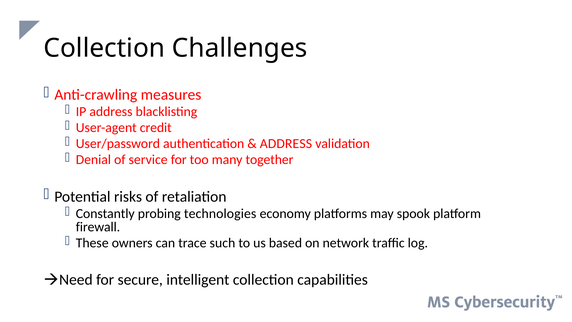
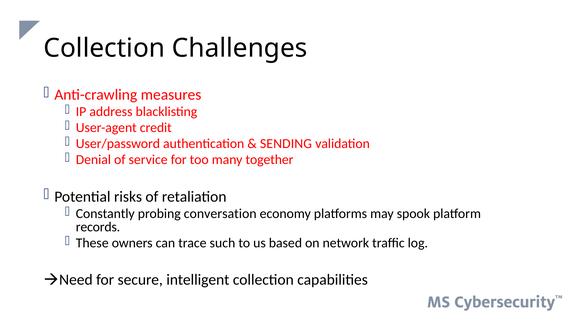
ADDRESS: ADDRESS -> SENDING (286, 144)
technologies: technologies -> conversation (220, 213)
firewall: firewall -> records (98, 227)
